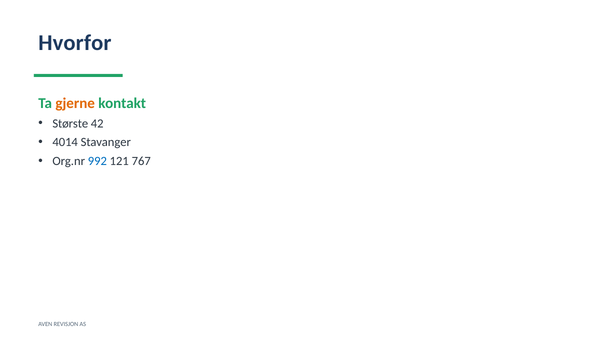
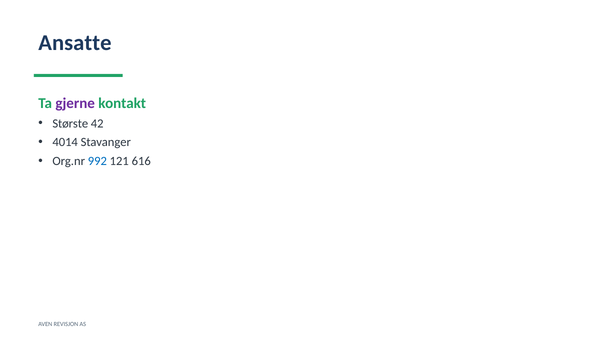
Hvorfor: Hvorfor -> Ansatte (75, 43)
gjerne colour: orange -> purple (75, 104)
767: 767 -> 616 (141, 161)
